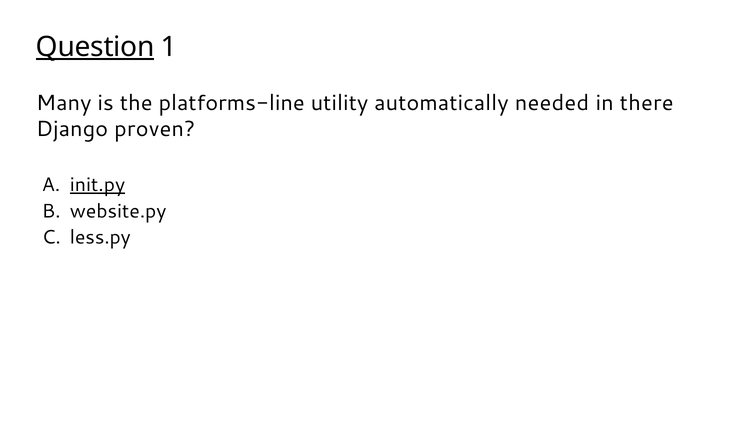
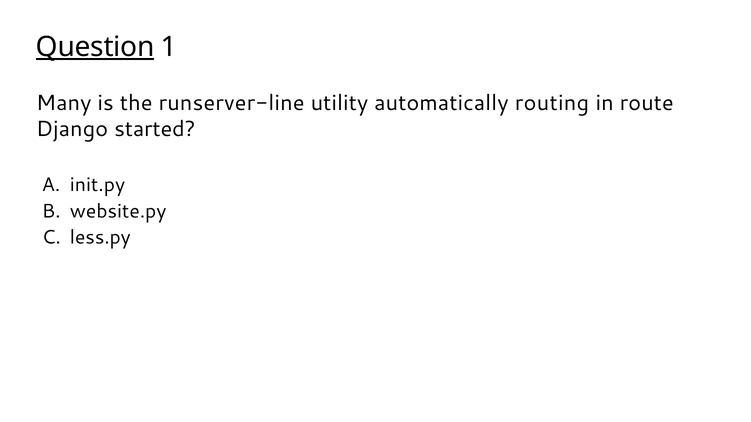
platforms-line: platforms-line -> runserver-line (232, 103)
needed: needed -> routing (552, 103)
there: there -> route (647, 103)
proven: proven -> started (155, 129)
init.py underline: present -> none (97, 185)
